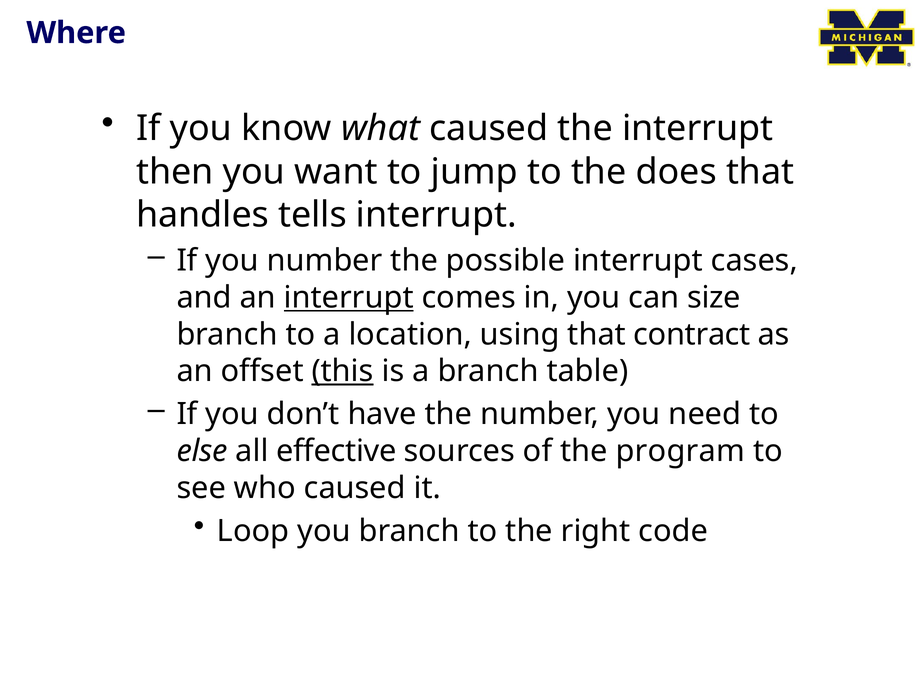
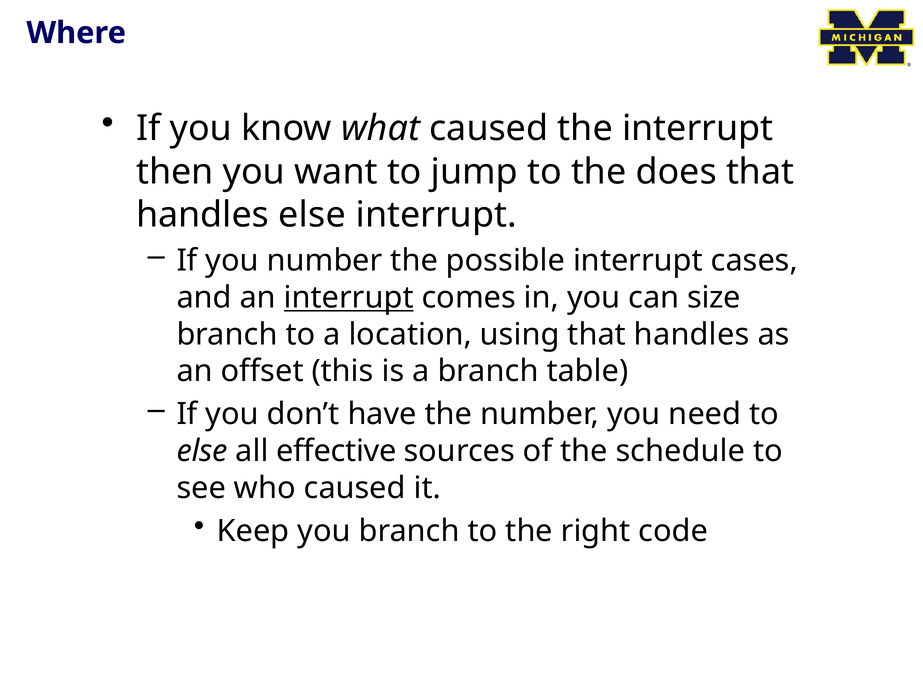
handles tells: tells -> else (312, 215)
using that contract: contract -> handles (692, 335)
this underline: present -> none (343, 371)
program: program -> schedule (680, 451)
Loop: Loop -> Keep (253, 531)
